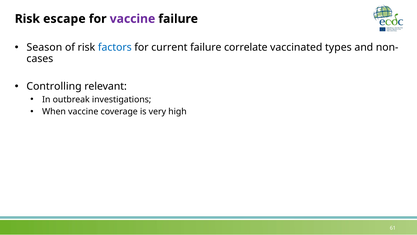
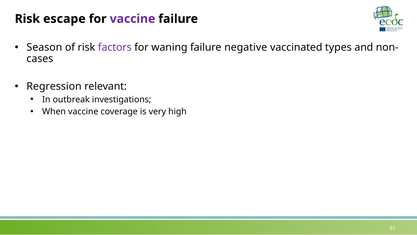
factors colour: blue -> purple (115, 47)
current: current -> waning (169, 47)
correlate: correlate -> negative (246, 47)
Controlling: Controlling -> Regression (54, 86)
